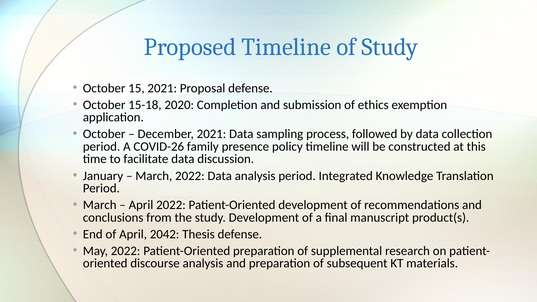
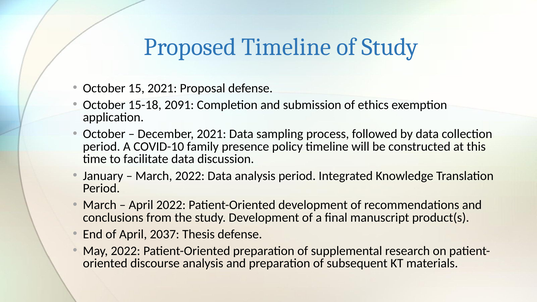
2020: 2020 -> 2091 (179, 105)
COVID-26: COVID-26 -> COVID-10 (159, 147)
2042: 2042 -> 2037 (165, 234)
